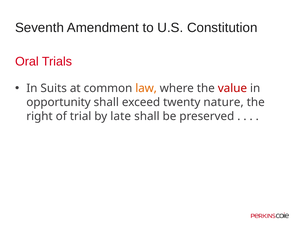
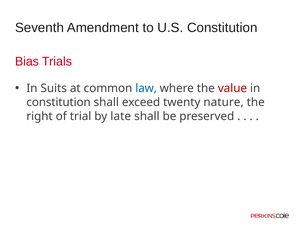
Oral: Oral -> Bias (27, 61)
law colour: orange -> blue (146, 88)
opportunity: opportunity -> constitution (59, 102)
